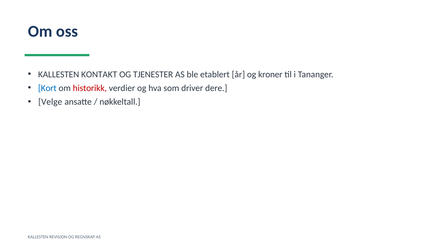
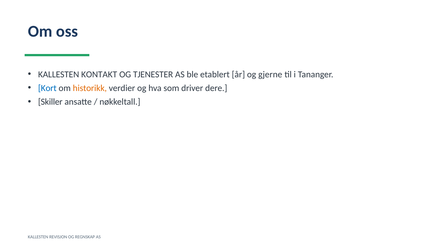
kroner: kroner -> gjerne (270, 74)
historikk colour: red -> orange (90, 88)
Velge: Velge -> Skiller (50, 102)
